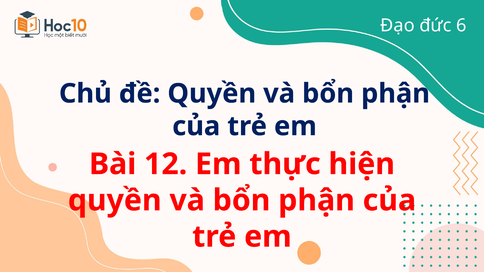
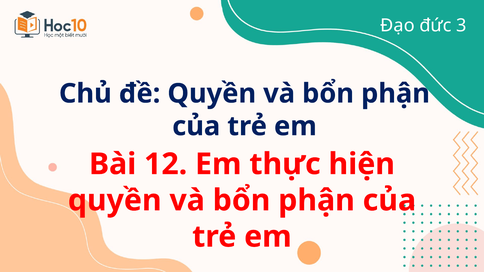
6: 6 -> 3 (461, 26)
